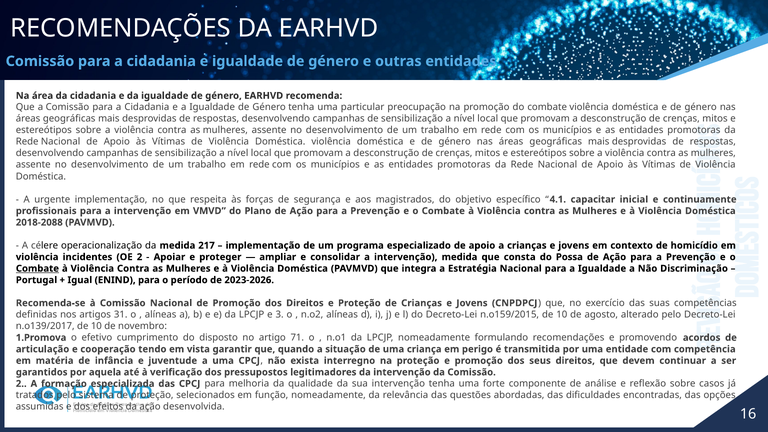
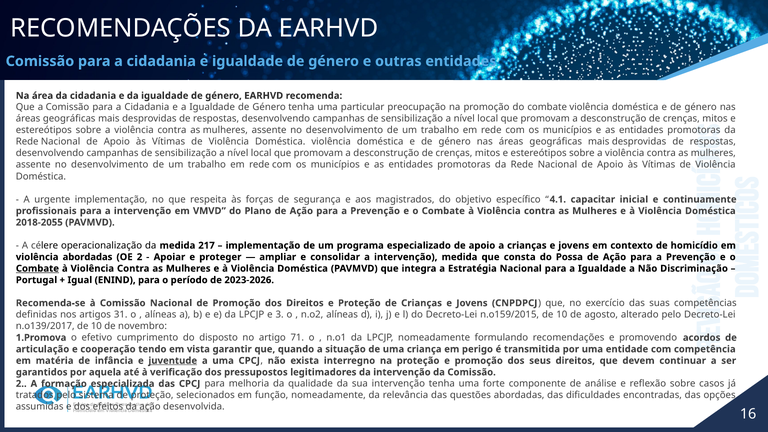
2018-2088: 2018-2088 -> 2018-2055 (39, 222)
violência incidentes: incidentes -> abordadas (88, 257)
juventude underline: none -> present (173, 361)
